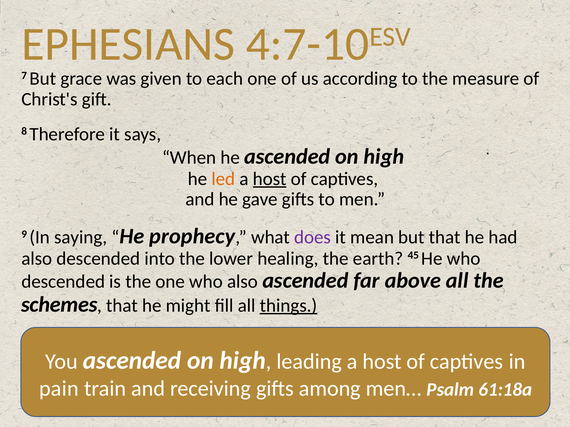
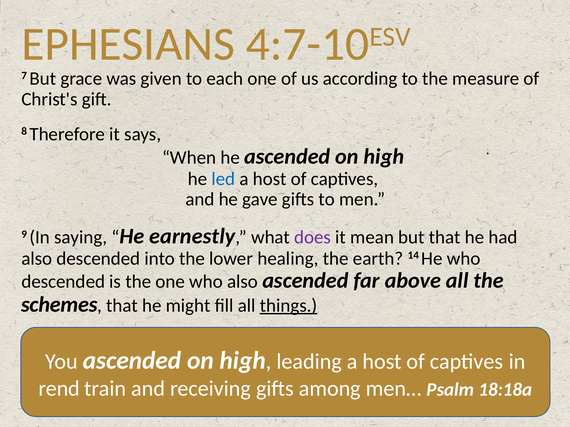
led colour: orange -> blue (223, 179)
host underline: present -> none (270, 179)
prophecy: prophecy -> earnestly (192, 236)
45: 45 -> 14 (413, 256)
pain: pain -> rend (59, 389)
61:18a: 61:18a -> 18:18a (505, 390)
